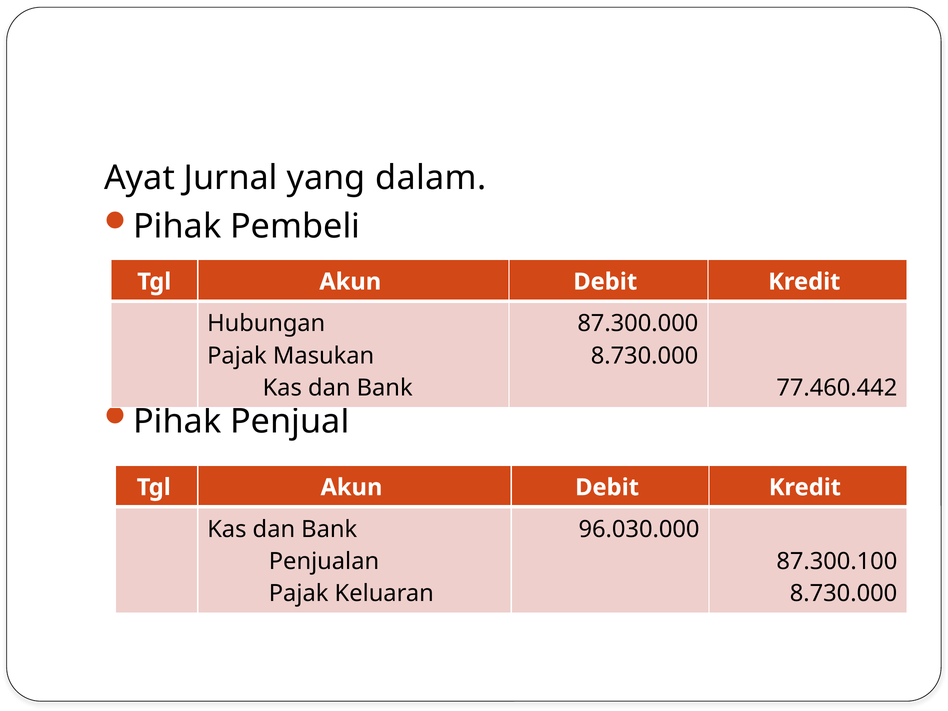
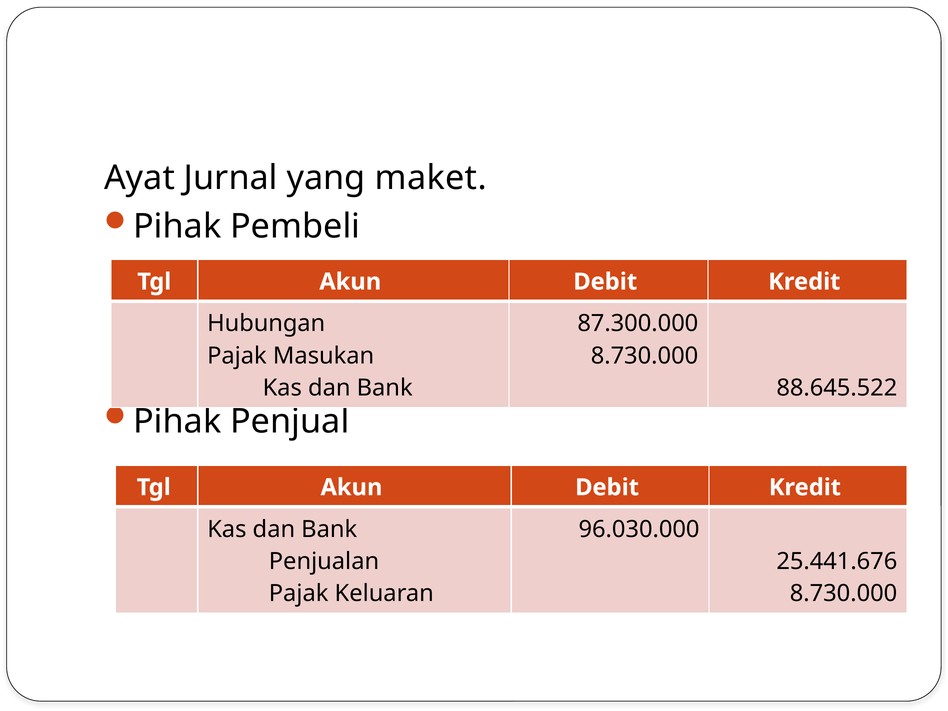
dalam: dalam -> maket (431, 178)
77.460.442: 77.460.442 -> 88.645.522 (837, 388)
87.300.100: 87.300.100 -> 25.441.676 (837, 561)
